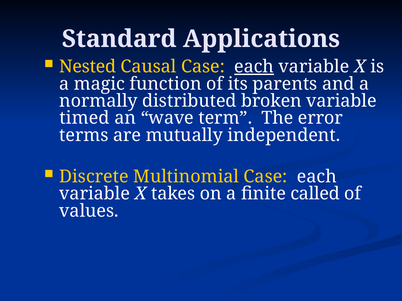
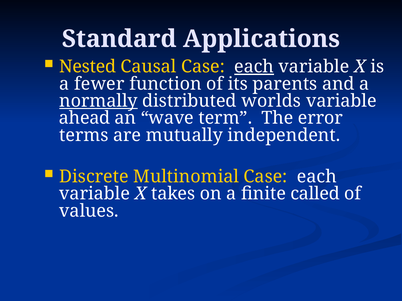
magic: magic -> fewer (99, 84)
normally underline: none -> present (98, 101)
broken: broken -> worlds (271, 101)
timed: timed -> ahead (85, 118)
